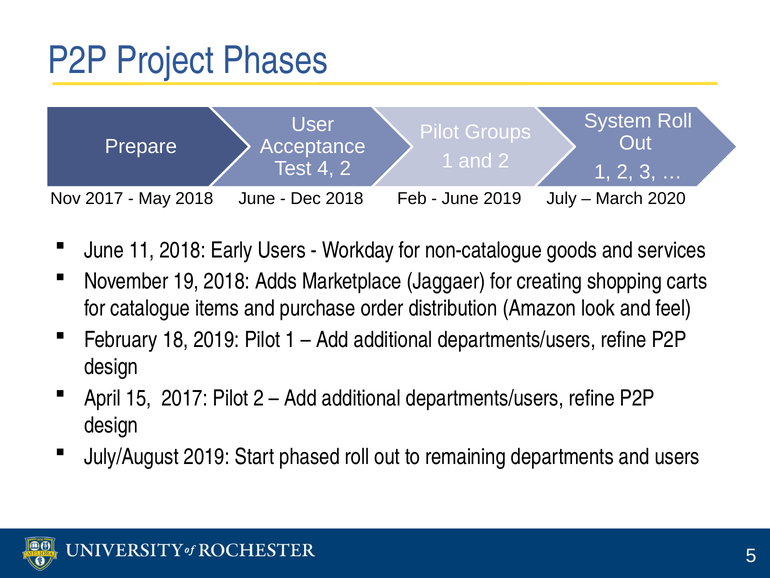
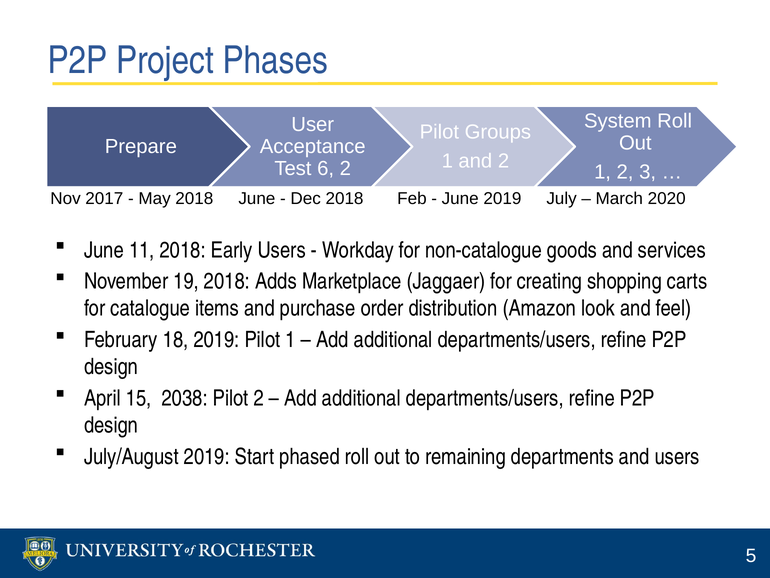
4: 4 -> 6 (326, 168)
15 2017: 2017 -> 2038 (185, 398)
